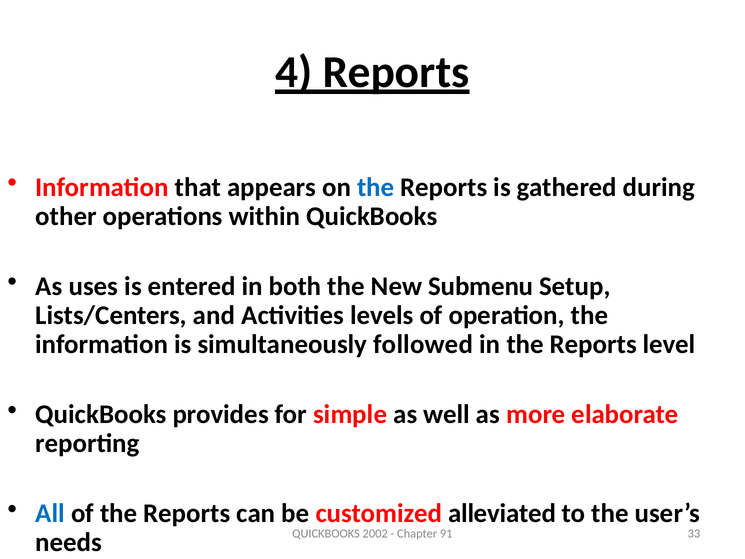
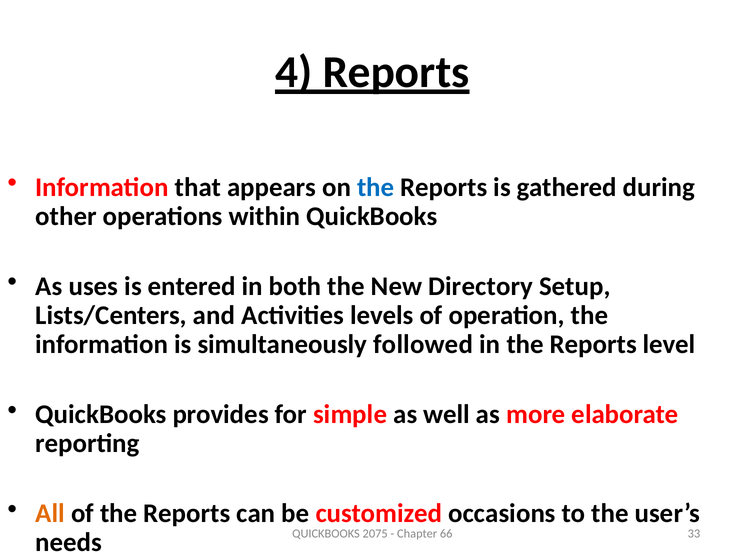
Submenu: Submenu -> Directory (481, 286)
All colour: blue -> orange (50, 513)
alleviated: alleviated -> occasions (502, 513)
2002: 2002 -> 2075 (375, 534)
91: 91 -> 66 (446, 534)
